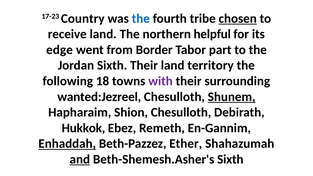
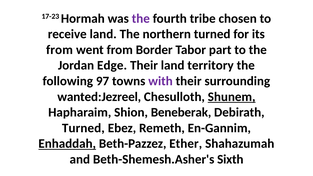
Country: Country -> Hormah (83, 19)
the colour: blue -> purple (141, 19)
chosen underline: present -> none (238, 19)
northern helpful: helpful -> turned (212, 34)
edge: edge -> from (59, 50)
Jordan Sixth: Sixth -> Edge (112, 65)
18: 18 -> 97 (103, 81)
Shion Chesulloth: Chesulloth -> Beneberak (181, 112)
Hukkok: Hukkok -> Turned (83, 128)
and underline: present -> none (80, 159)
